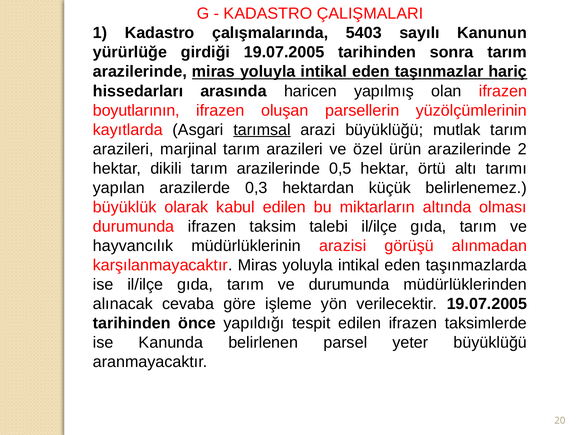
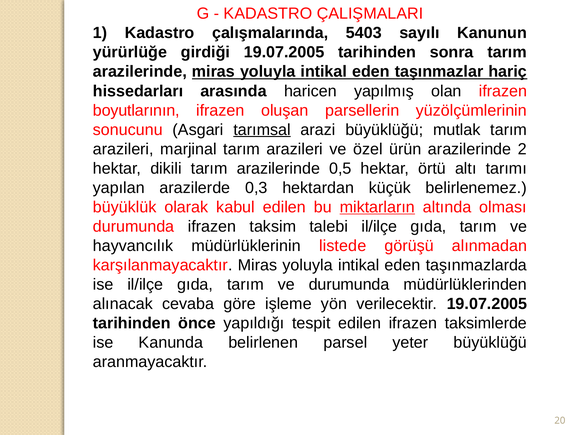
kayıtlarda: kayıtlarda -> sonucunu (128, 129)
miktarların underline: none -> present (377, 207)
arazisi: arazisi -> listede (343, 245)
